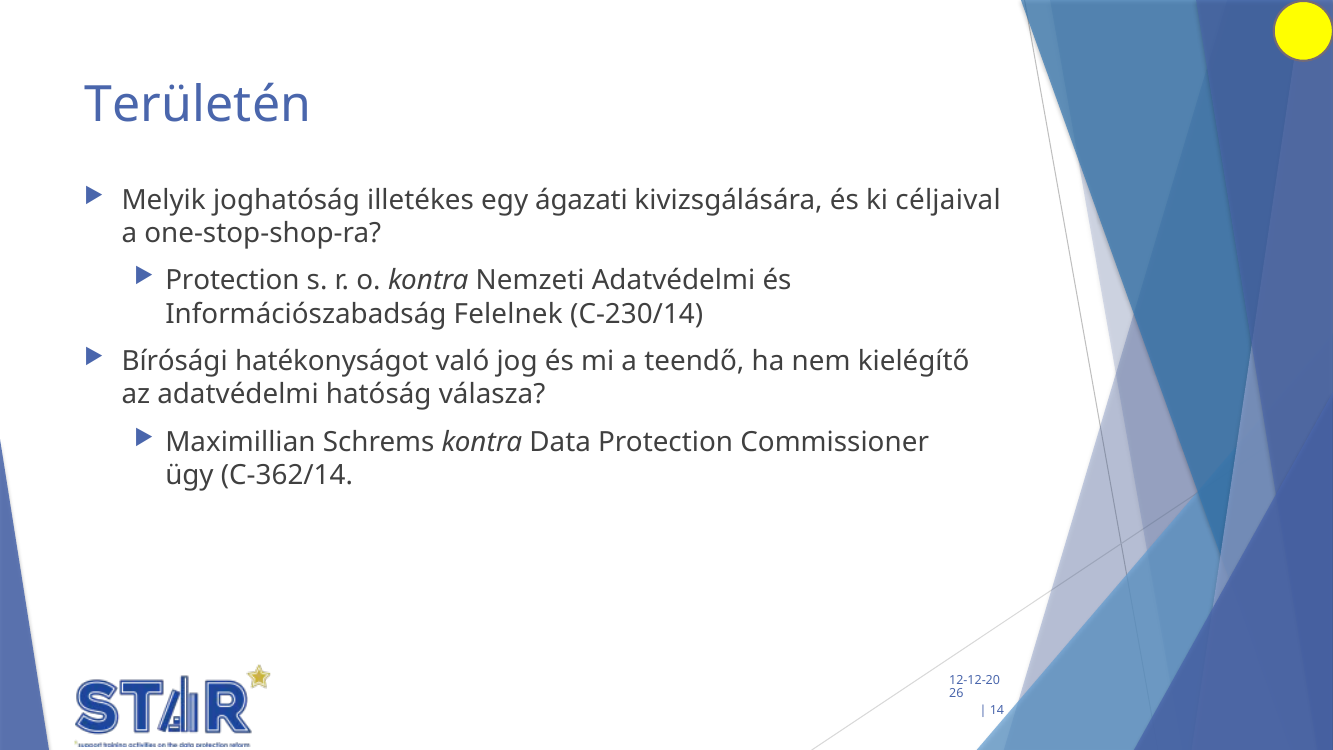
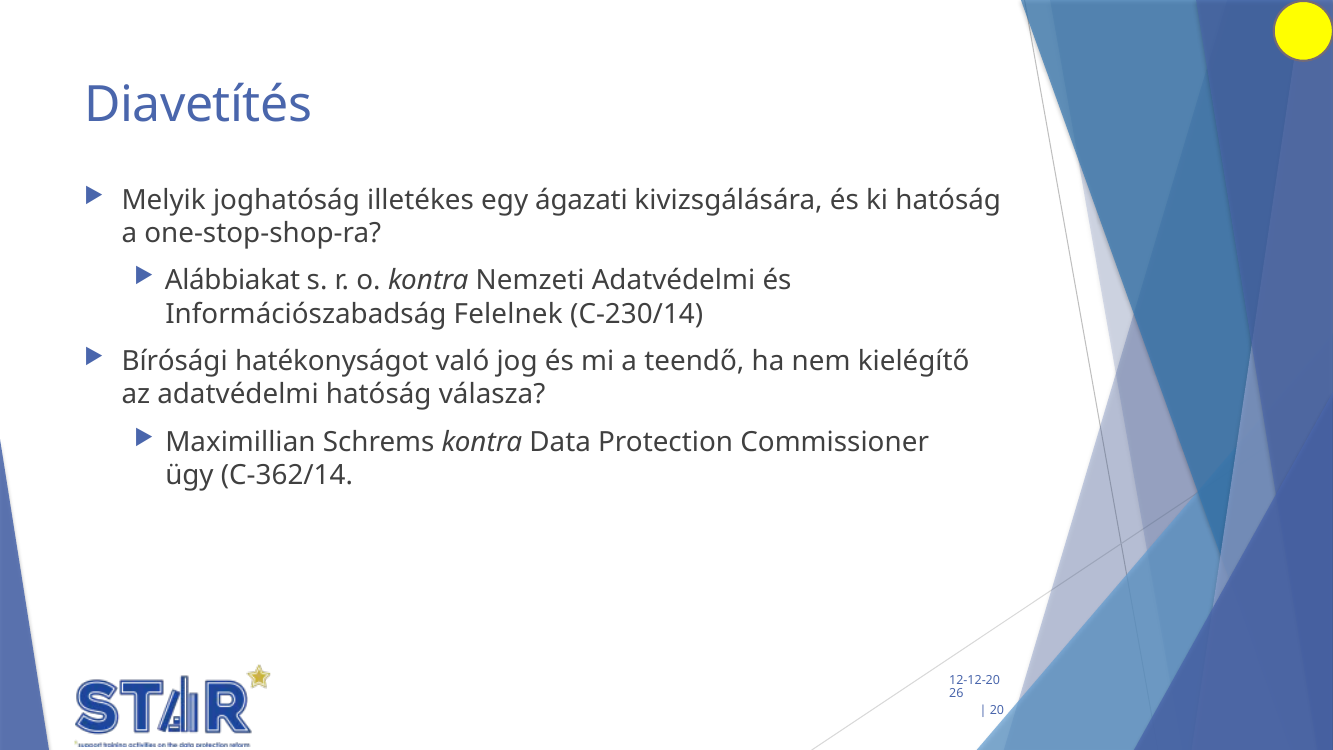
Területén: Területén -> Diavetítés (198, 105)
ki céljaival: céljaival -> hatóság (948, 200)
Protection: Protection -> Alábbiakat (232, 281)
14: 14 -> 20 (997, 710)
